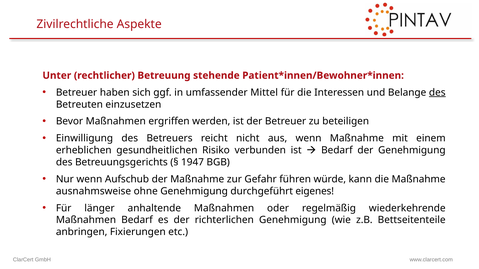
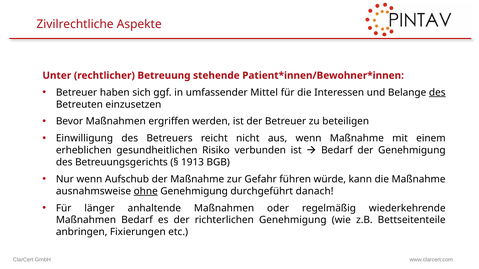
1947: 1947 -> 1913 (193, 162)
ohne underline: none -> present (146, 191)
eigenes: eigenes -> danach (315, 191)
